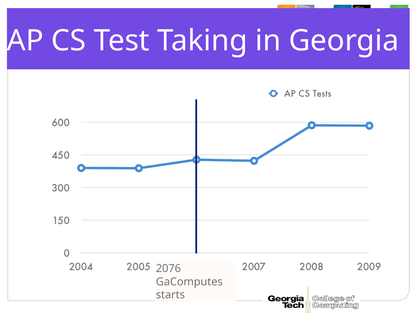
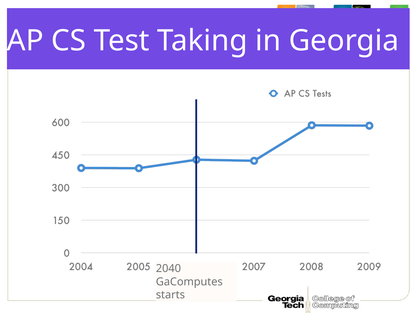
2076: 2076 -> 2040 (168, 268)
